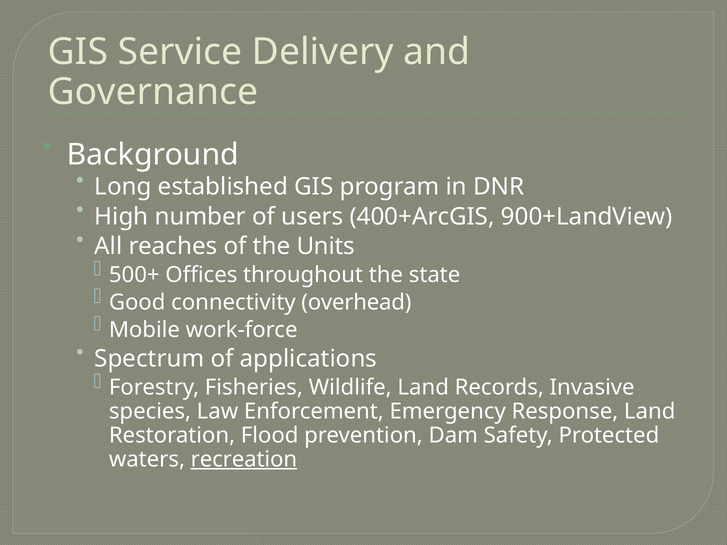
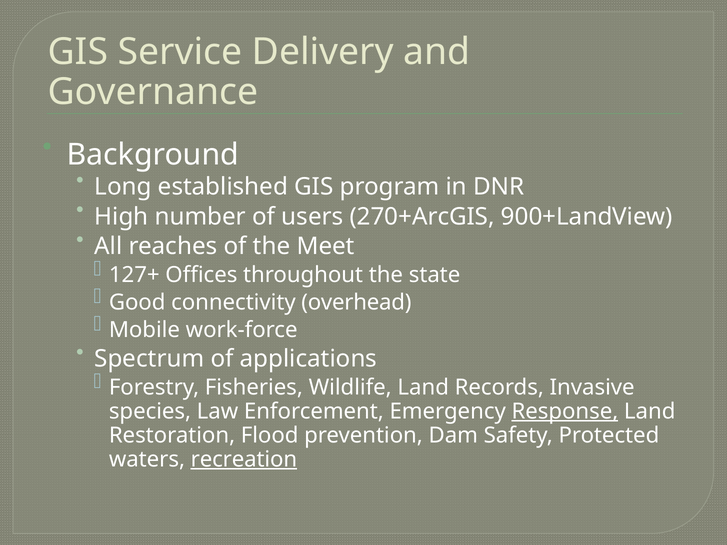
400+ArcGIS: 400+ArcGIS -> 270+ArcGIS (422, 217)
Units: Units -> Meet (326, 247)
500+: 500+ -> 127+ (134, 275)
Response underline: none -> present (565, 411)
